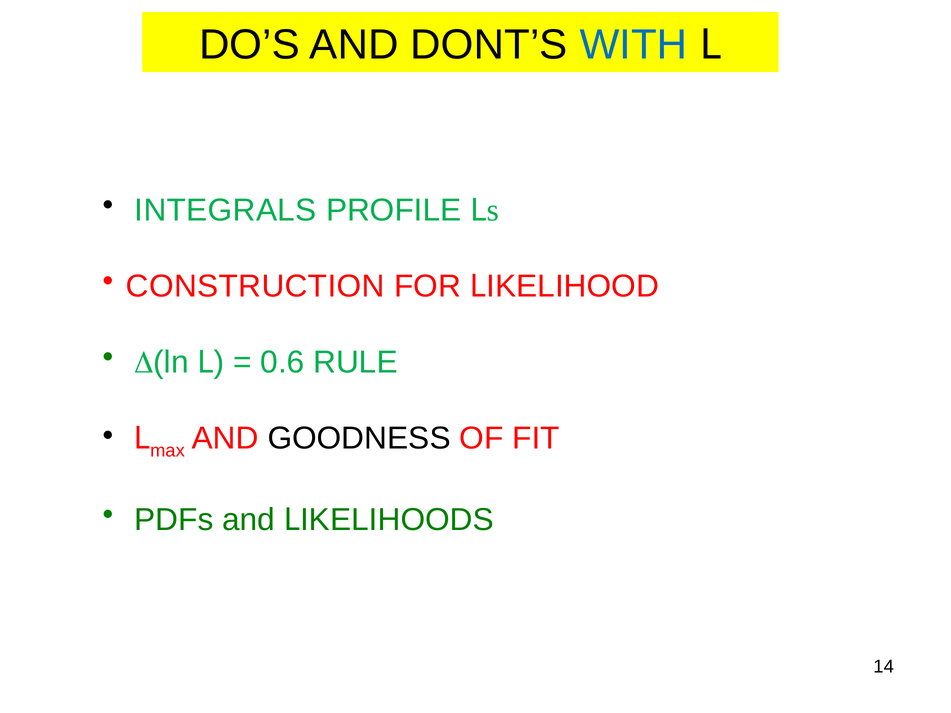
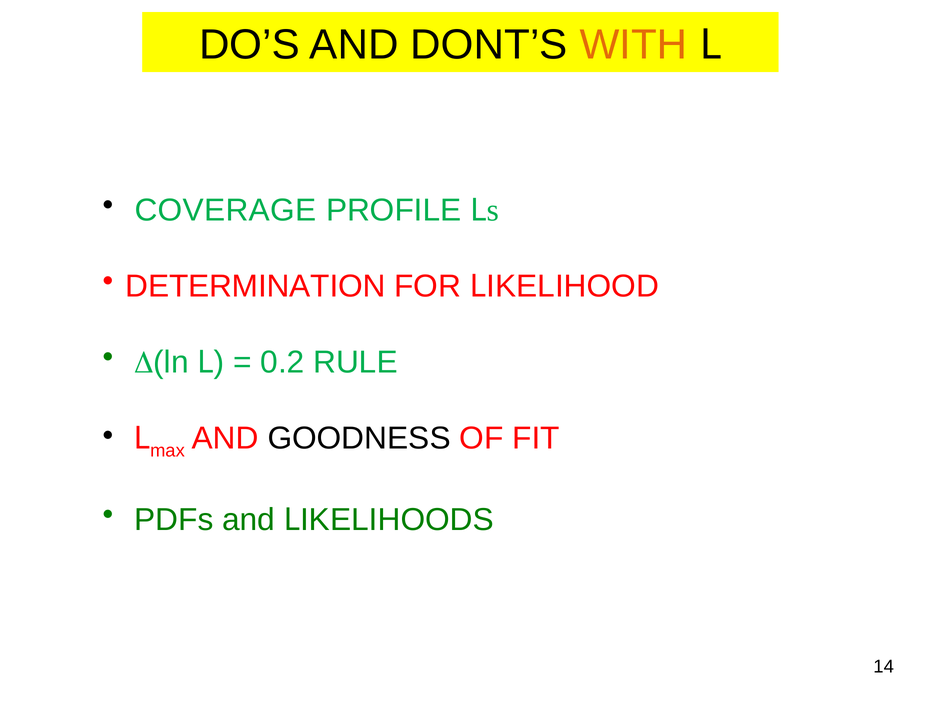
WITH colour: blue -> orange (633, 45)
INTEGRALS: INTEGRALS -> COVERAGE (226, 210)
CONSTRUCTION: CONSTRUCTION -> DETERMINATION (255, 286)
0.6: 0.6 -> 0.2 (282, 362)
